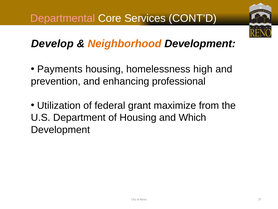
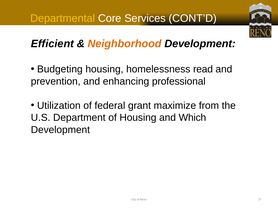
Departmental colour: pink -> yellow (63, 18)
Develop: Develop -> Efficient (52, 44)
Payments: Payments -> Budgeting (60, 69)
high: high -> read (203, 69)
